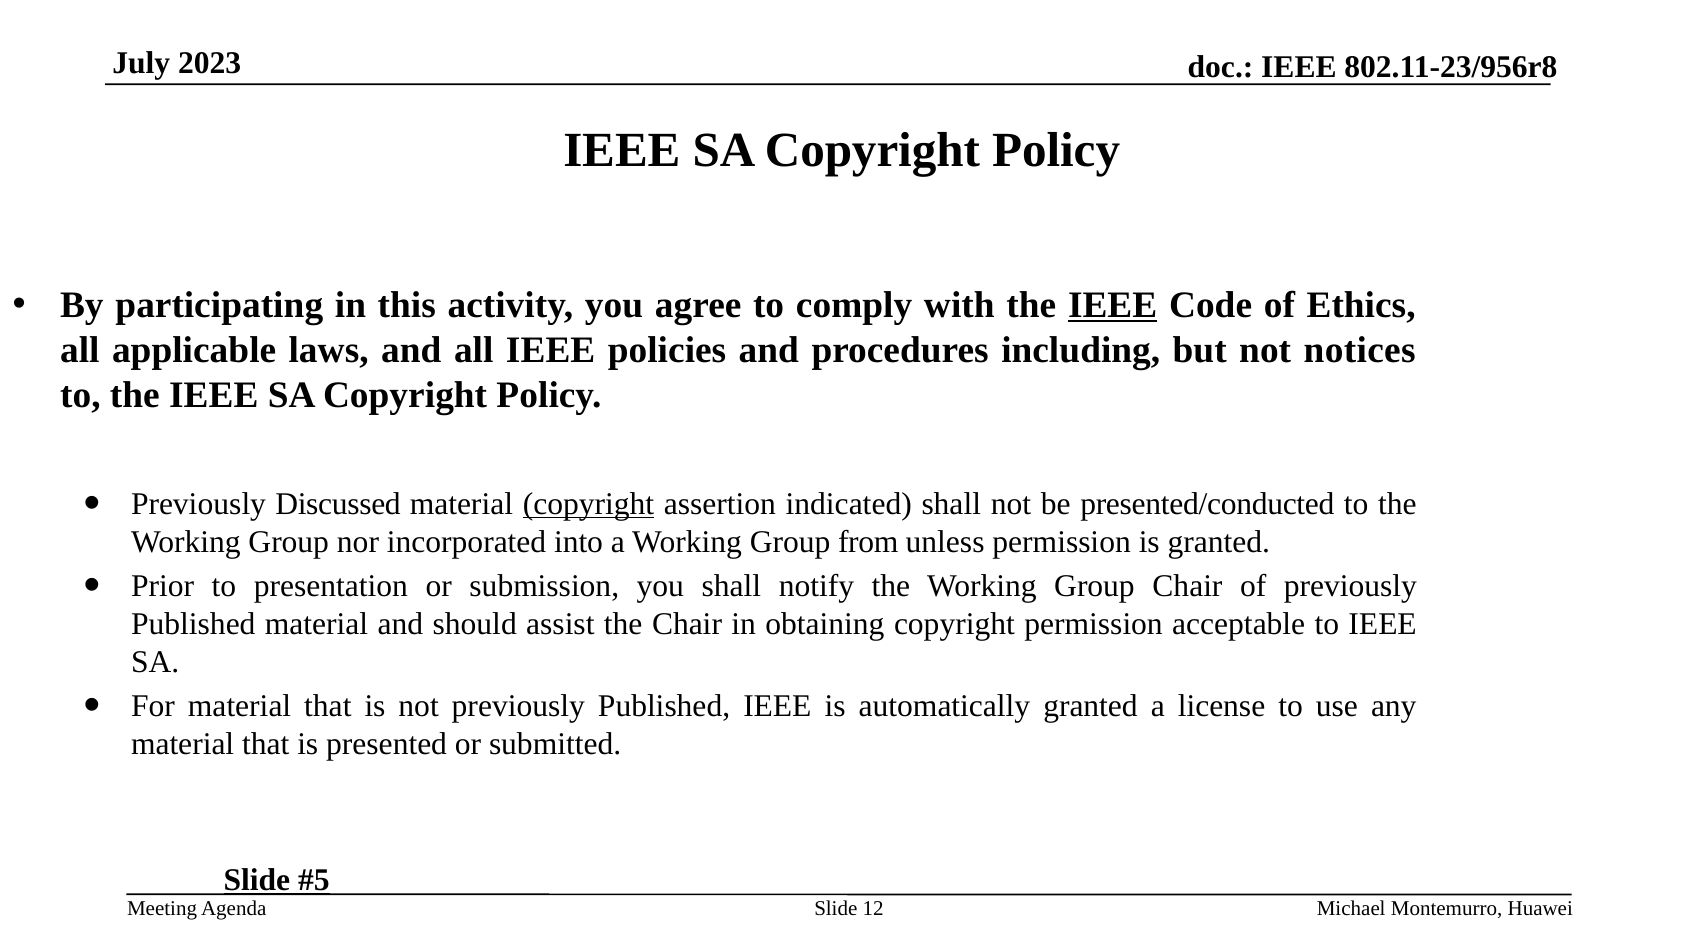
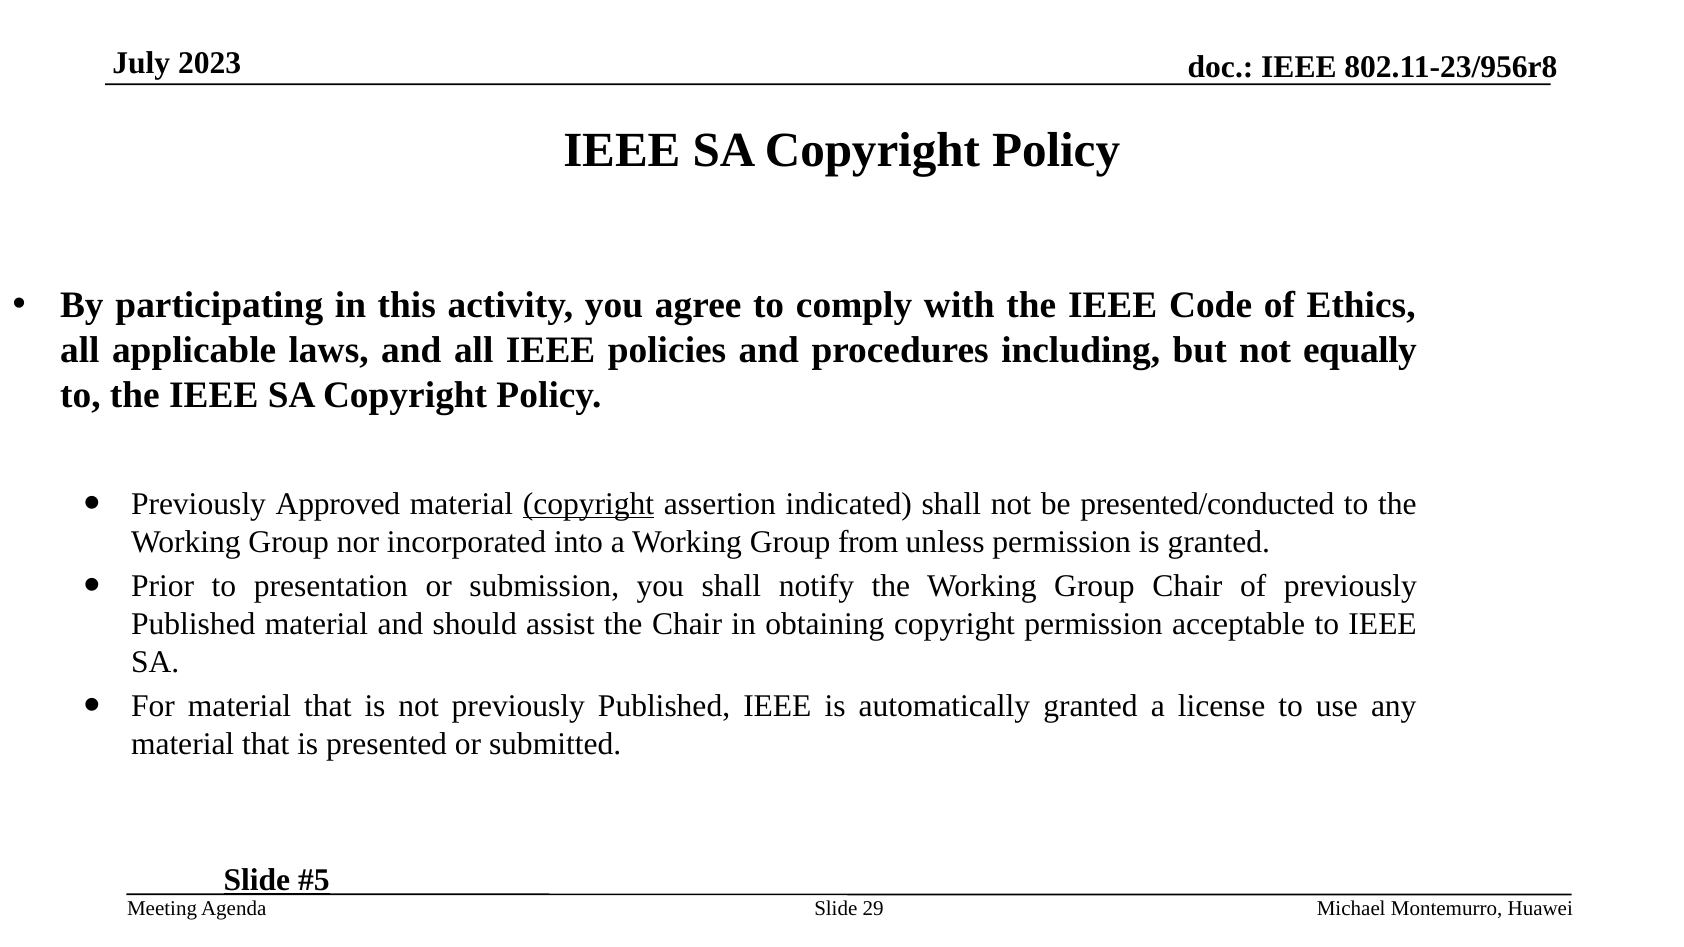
IEEE underline: present -> none (1113, 305)
notices: notices -> equally (1360, 350)
Discussed: Discussed -> Approved (338, 504)
12: 12 -> 29 (873, 908)
